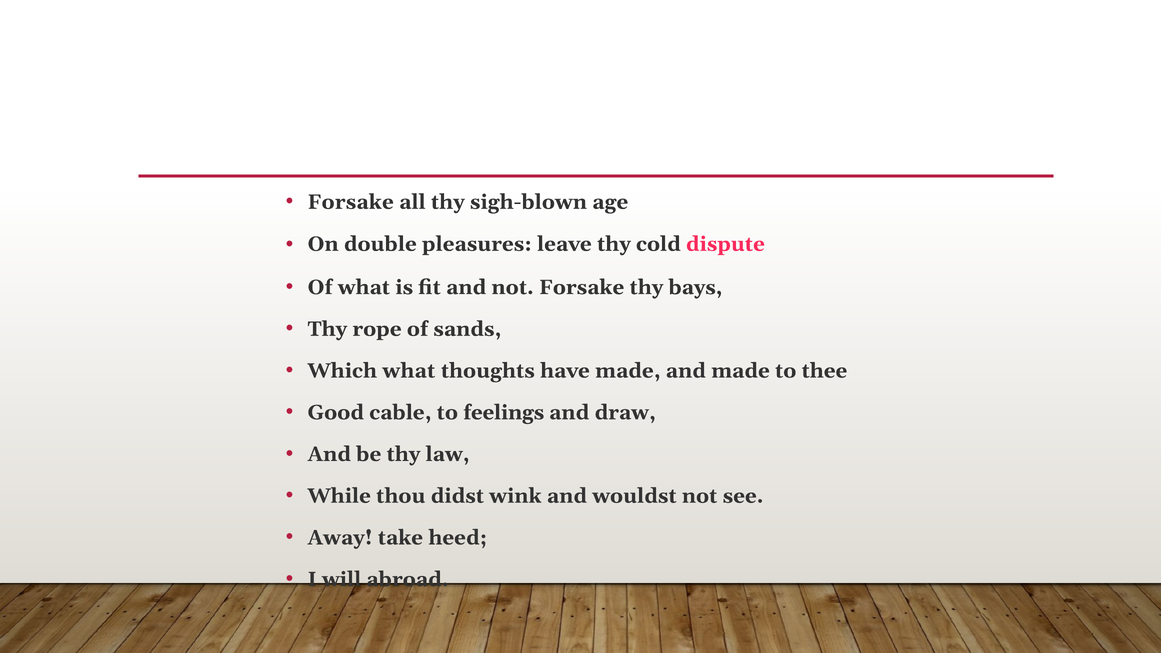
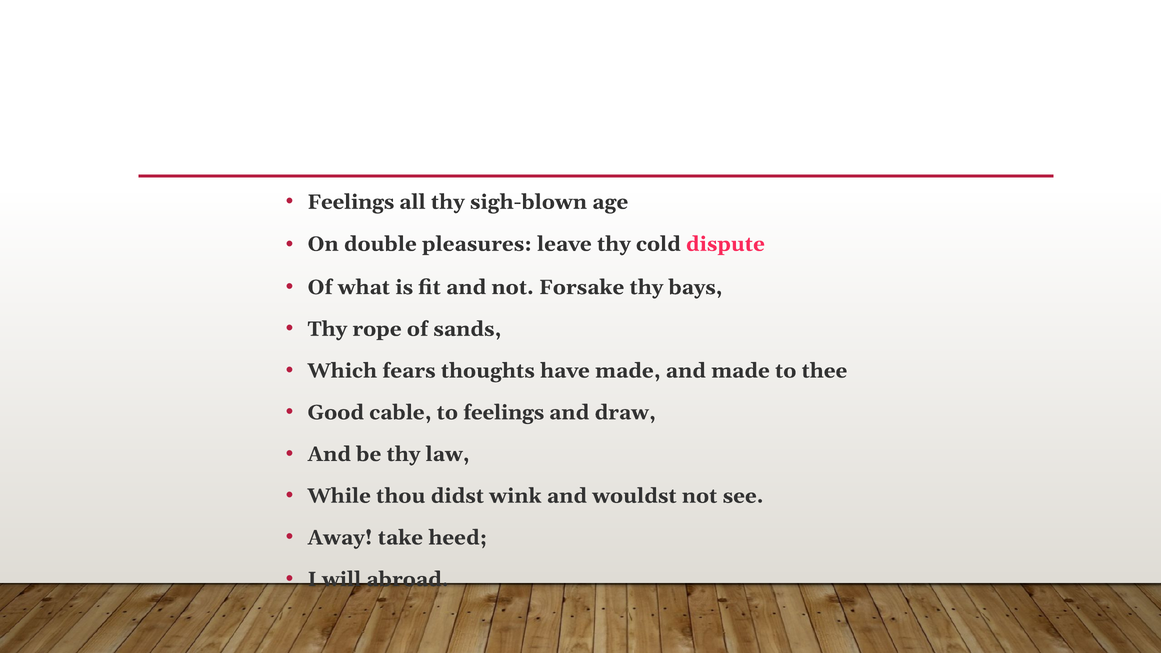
Forsake: Forsake -> Feelings (351, 202)
Which what: what -> fears (409, 371)
